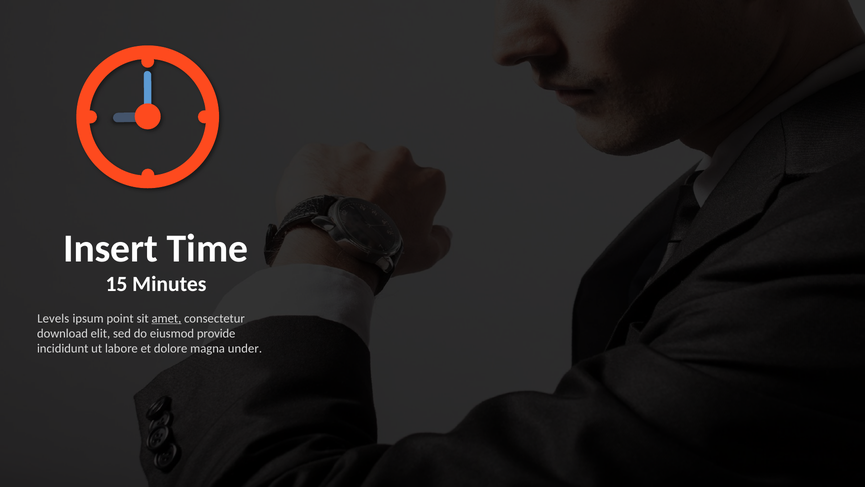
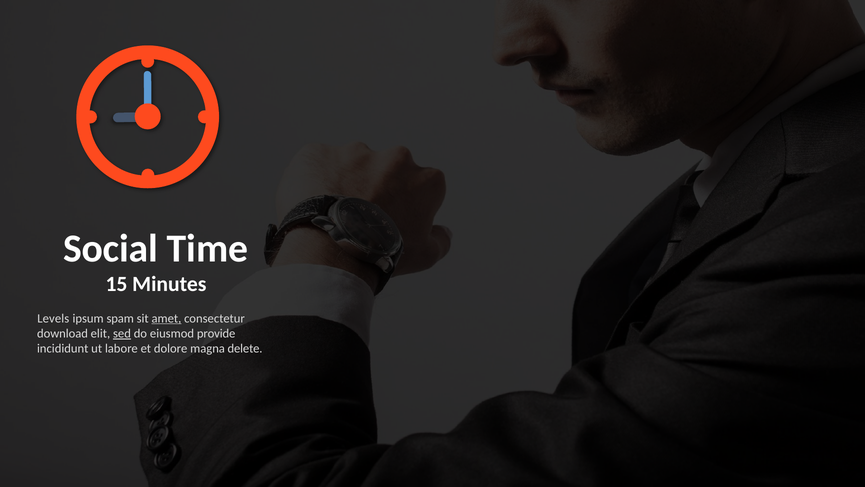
Insert: Insert -> Social (111, 248)
point: point -> spam (120, 318)
sed underline: none -> present (122, 333)
under: under -> delete (245, 348)
